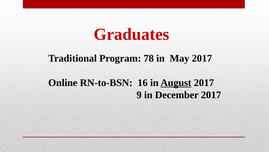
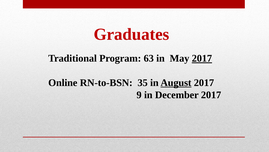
78: 78 -> 63 (149, 58)
2017 underline: none -> present (202, 58)
16: 16 -> 35 (143, 82)
